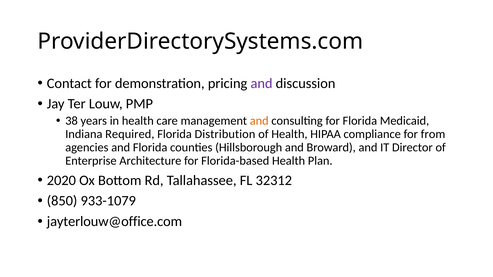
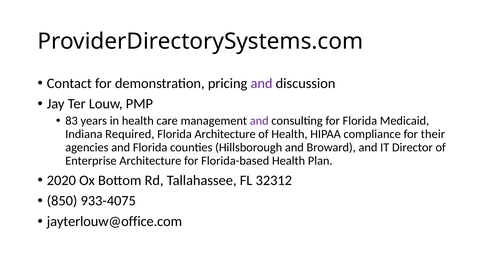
38: 38 -> 83 (72, 121)
and colour: orange -> purple (259, 121)
Florida Distribution: Distribution -> Architecture (225, 134)
from: from -> their (433, 134)
933-1079: 933-1079 -> 933-4075 (108, 201)
